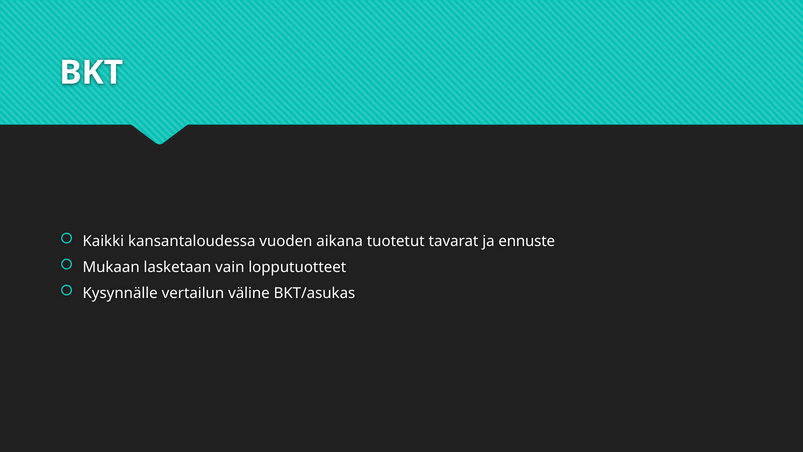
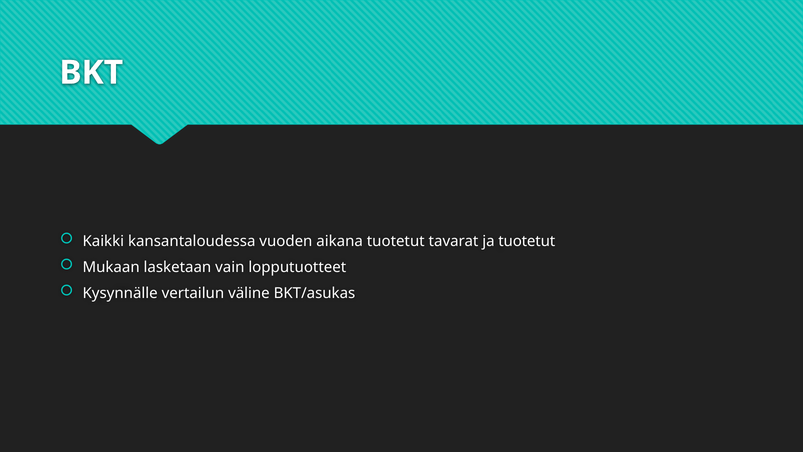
ja ennuste: ennuste -> tuotetut (527, 241)
